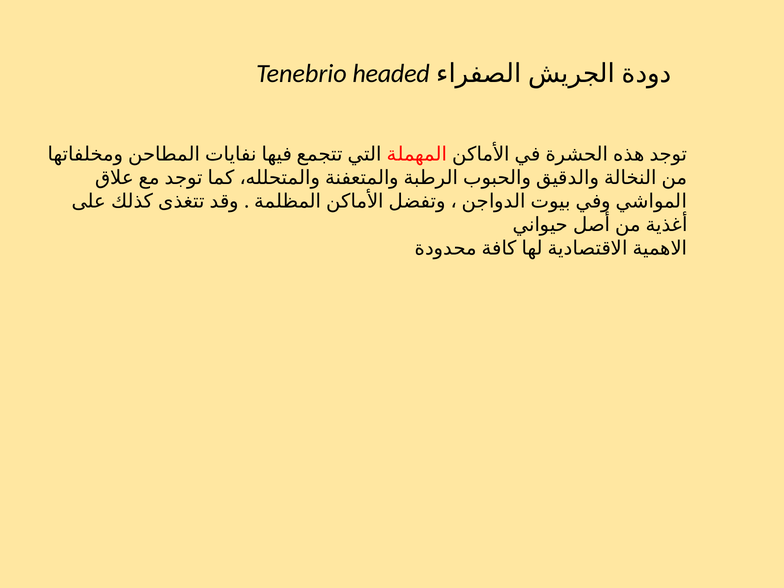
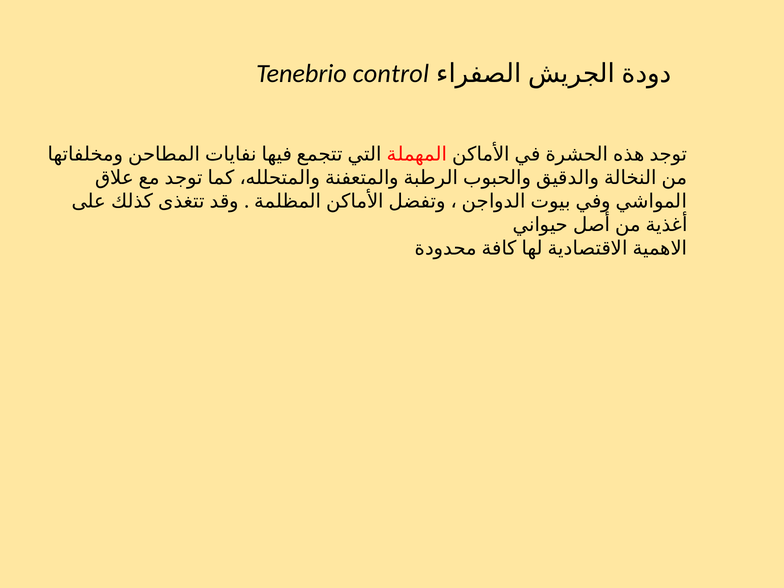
headed: headed -> control (391, 74)
